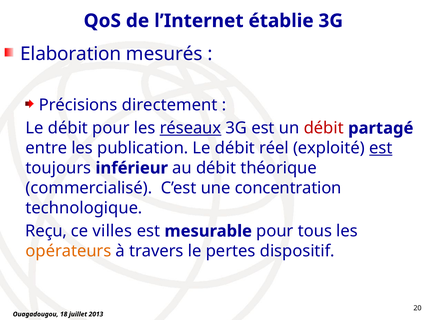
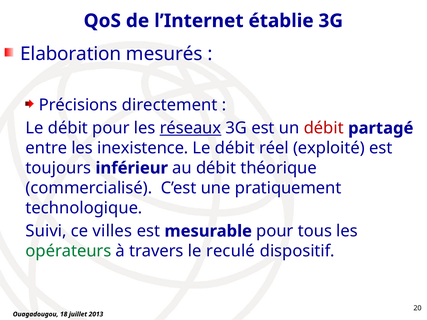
publication: publication -> inexistence (143, 148)
est underline: present -> none (381, 148)
concentration: concentration -> pratiquement (288, 188)
Reçu: Reçu -> Suivi (46, 231)
opérateurs colour: orange -> green (69, 251)
pertes: pertes -> reculé (231, 251)
